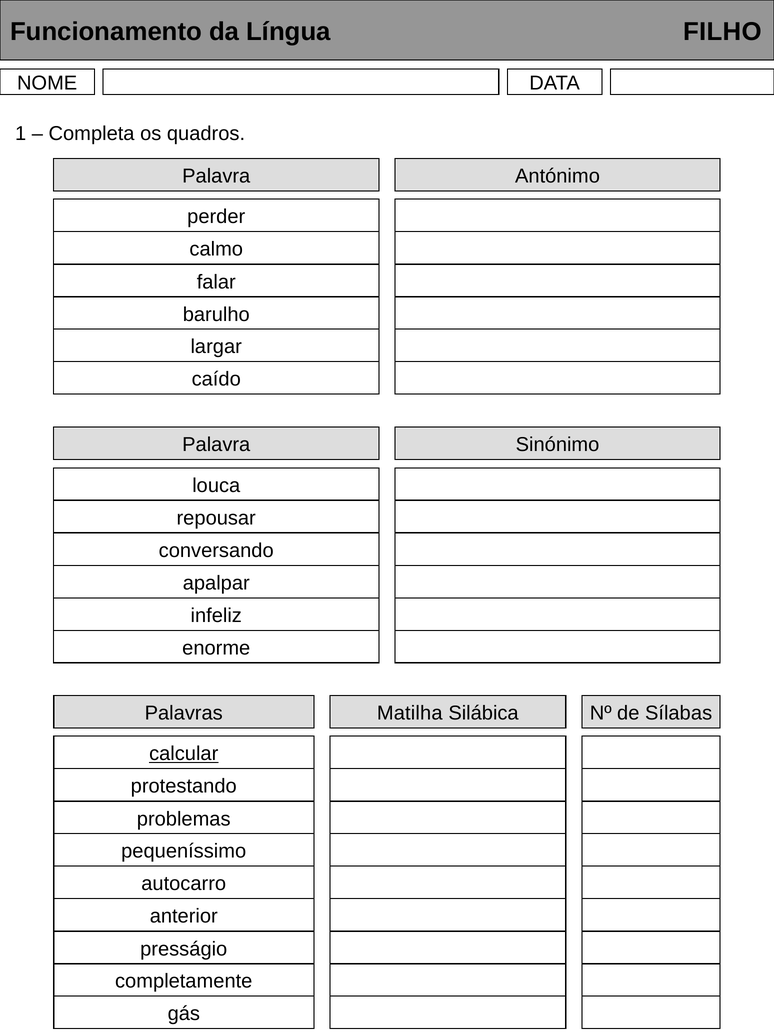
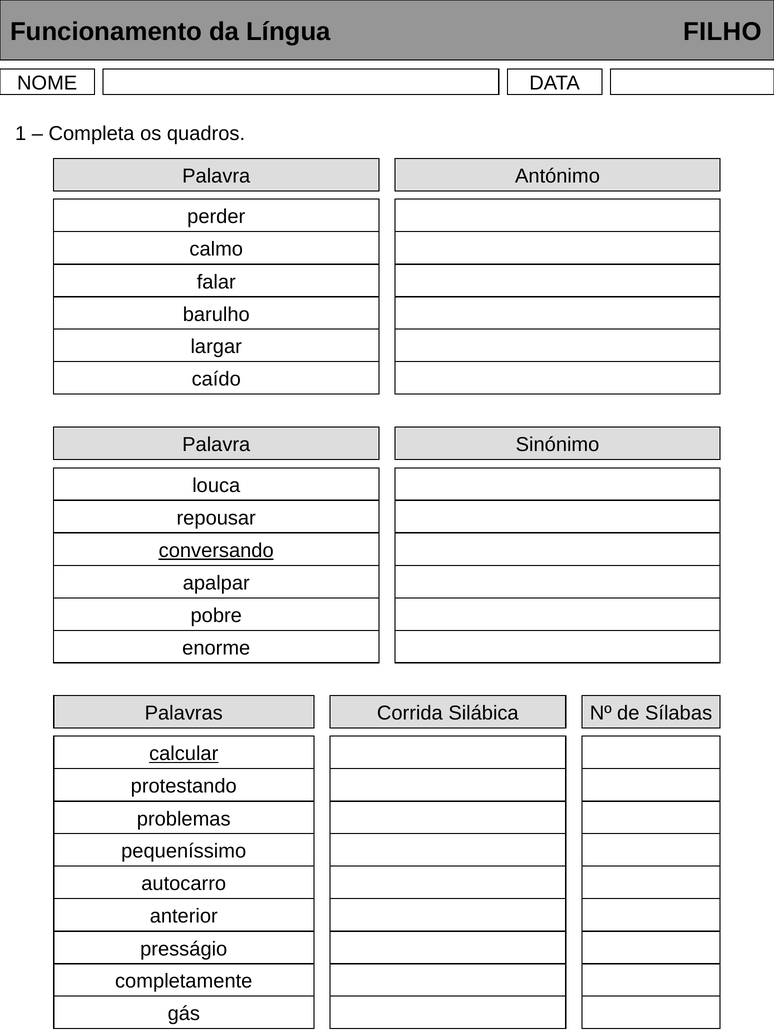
conversando underline: none -> present (216, 550)
infeliz: infeliz -> pobre (216, 615)
Matilha: Matilha -> Corrida (410, 712)
